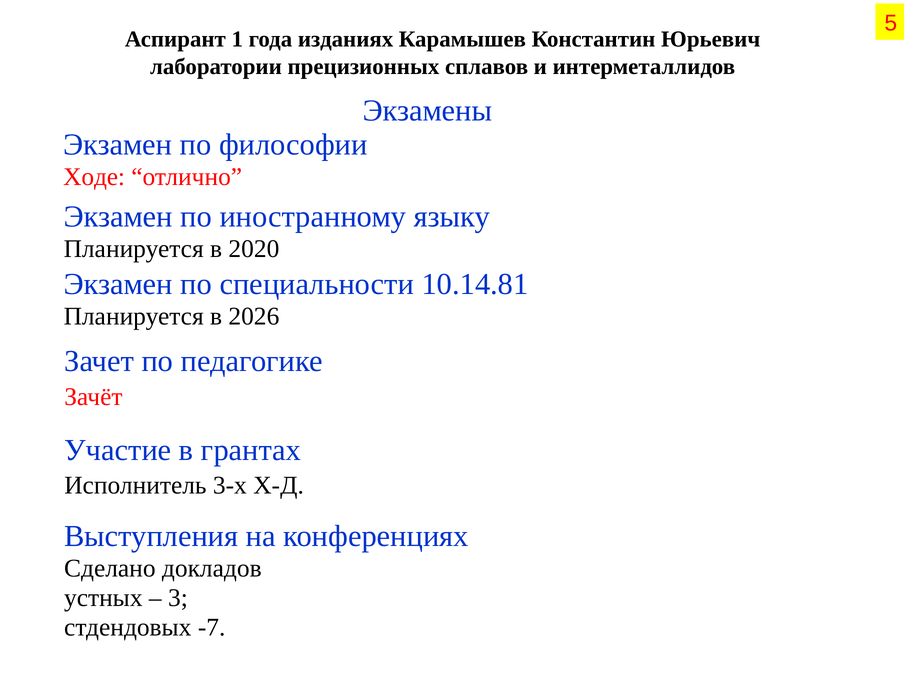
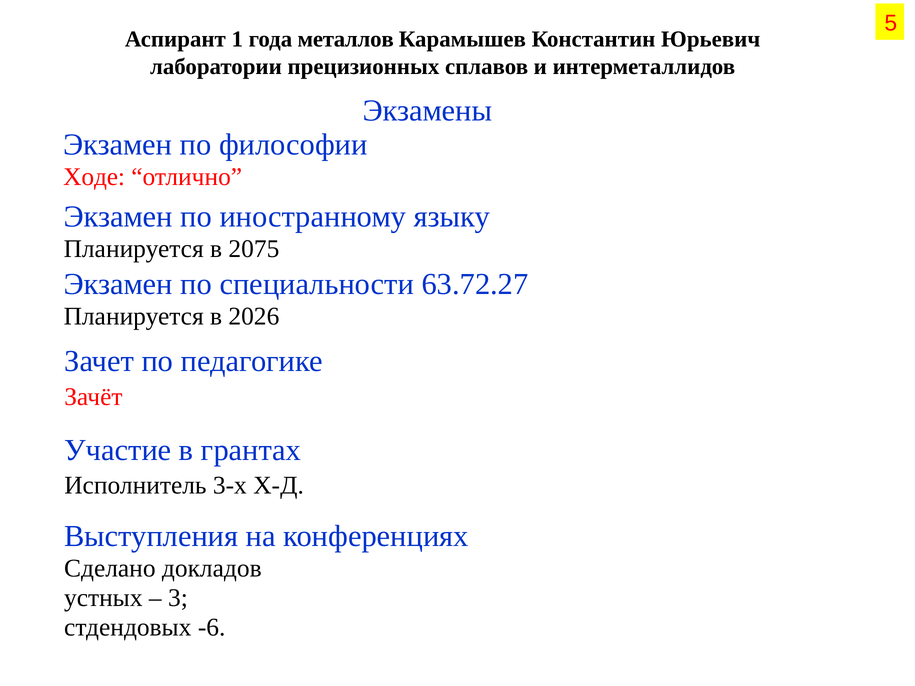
изданиях: изданиях -> металлов (346, 39)
2020: 2020 -> 2075 (254, 249)
10.14.81: 10.14.81 -> 63.72.27 (475, 285)
-7: -7 -> -6 (212, 628)
